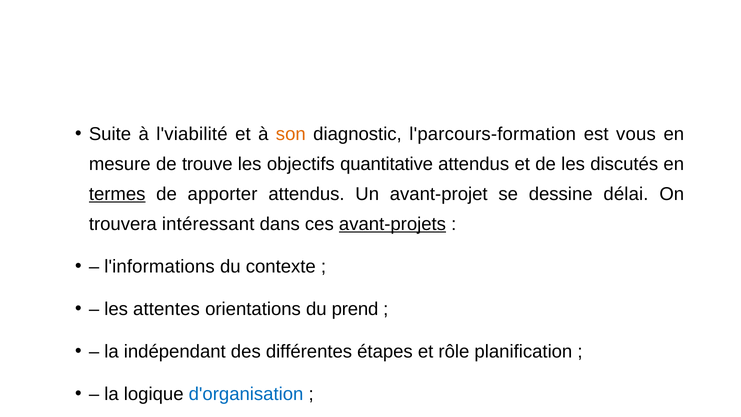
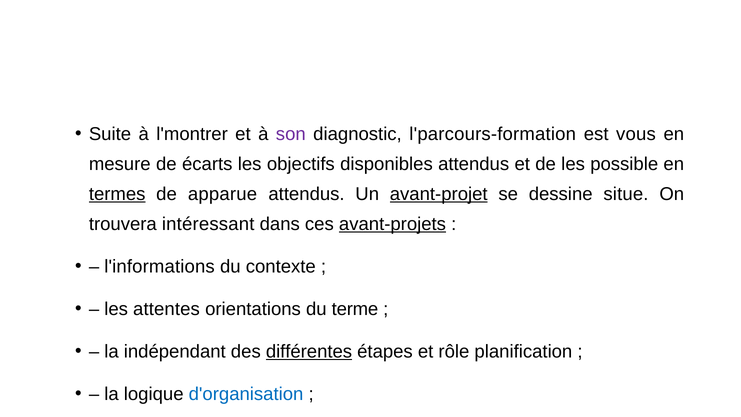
l'viabilité: l'viabilité -> l'montrer (192, 134)
son colour: orange -> purple (291, 134)
trouve: trouve -> écarts (207, 164)
quantitative: quantitative -> disponibles (386, 164)
discutés: discutés -> possible (624, 164)
apporter: apporter -> apparue (223, 194)
avant-projet underline: none -> present (439, 194)
délai: délai -> situe (626, 194)
prend: prend -> terme (355, 309)
différentes underline: none -> present (309, 351)
